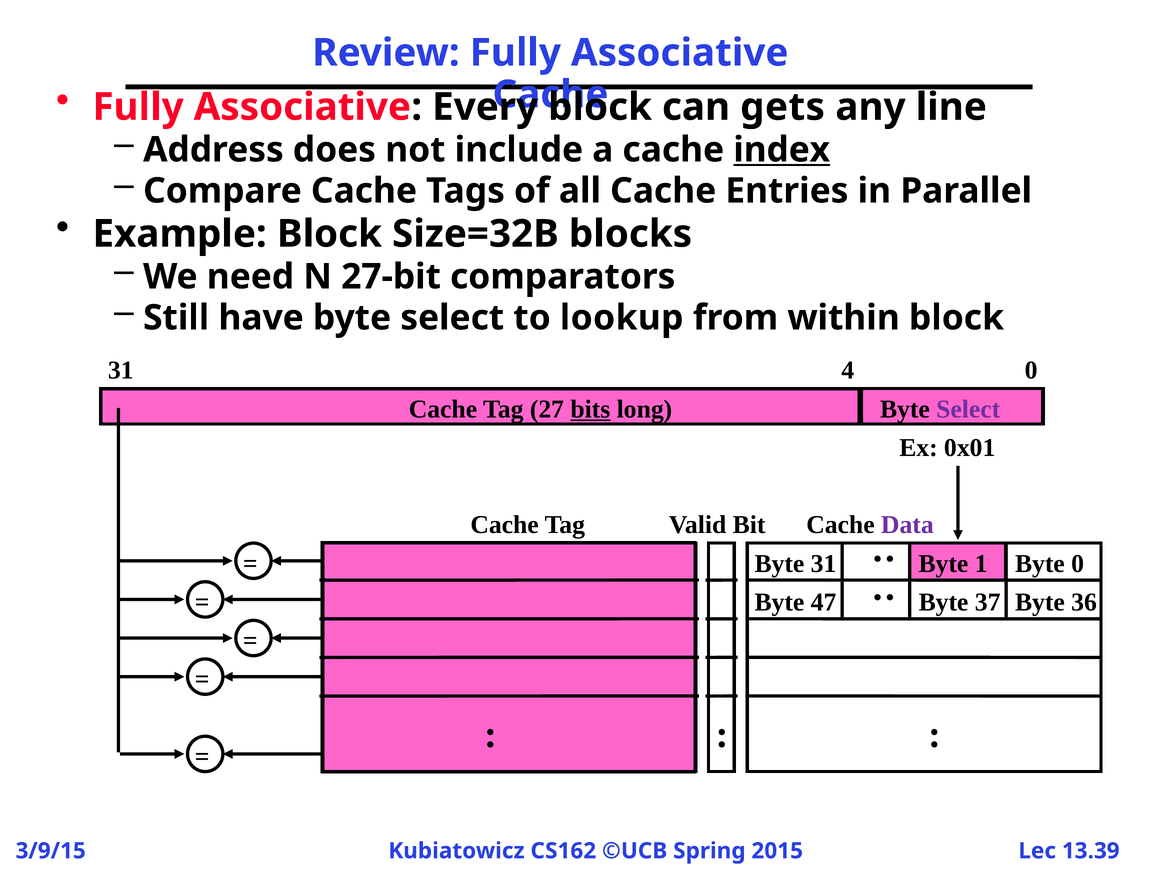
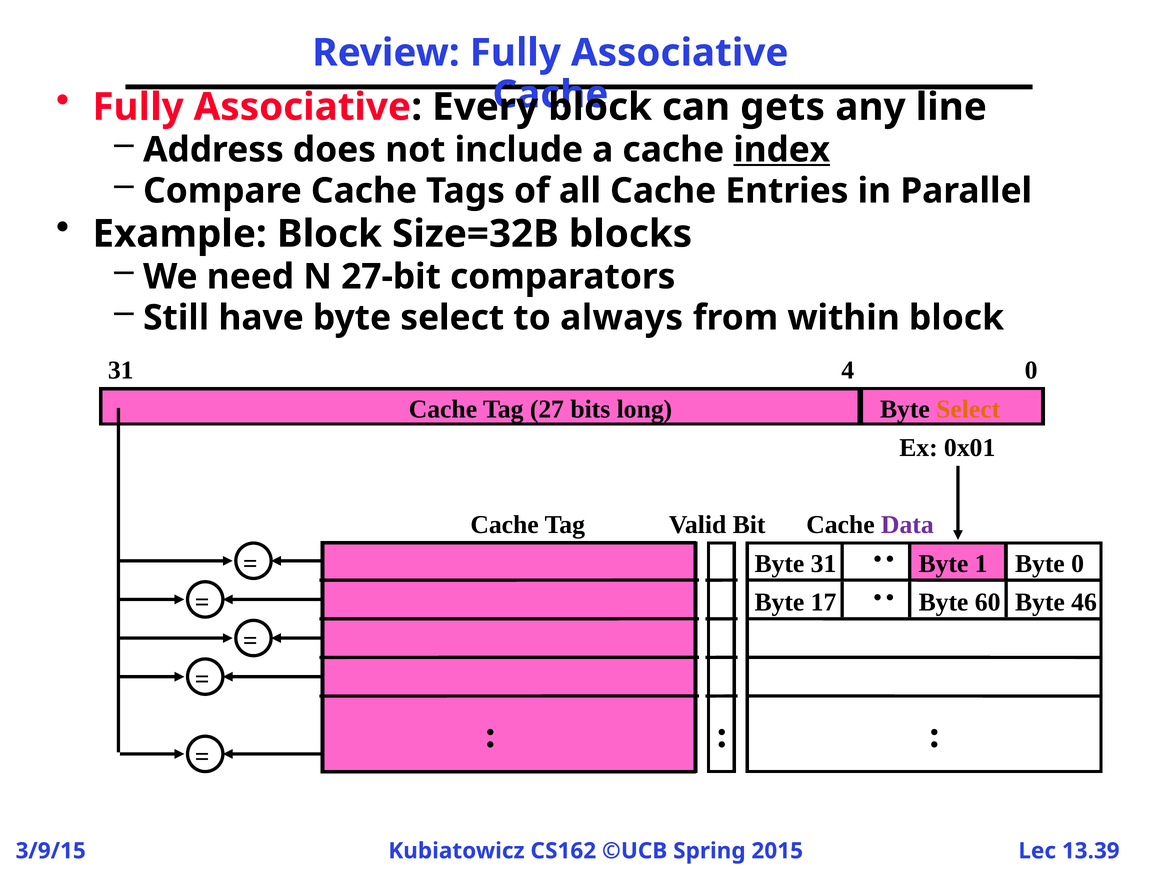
lookup: lookup -> always (622, 318)
bits underline: present -> none (590, 409)
Select colour: purple -> orange (968, 409)
47: 47 -> 17 (824, 602)
37: 37 -> 60 (988, 602)
36: 36 -> 46 (1084, 602)
